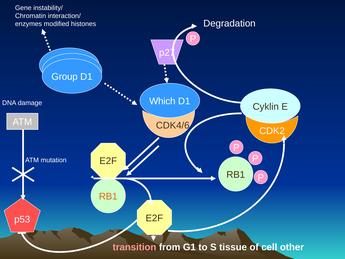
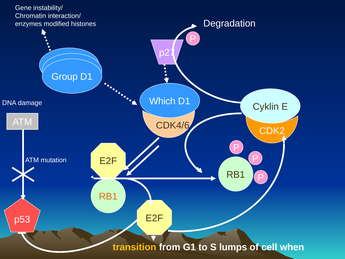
transition colour: pink -> yellow (135, 247)
tissue: tissue -> lumps (233, 247)
other: other -> when (292, 247)
